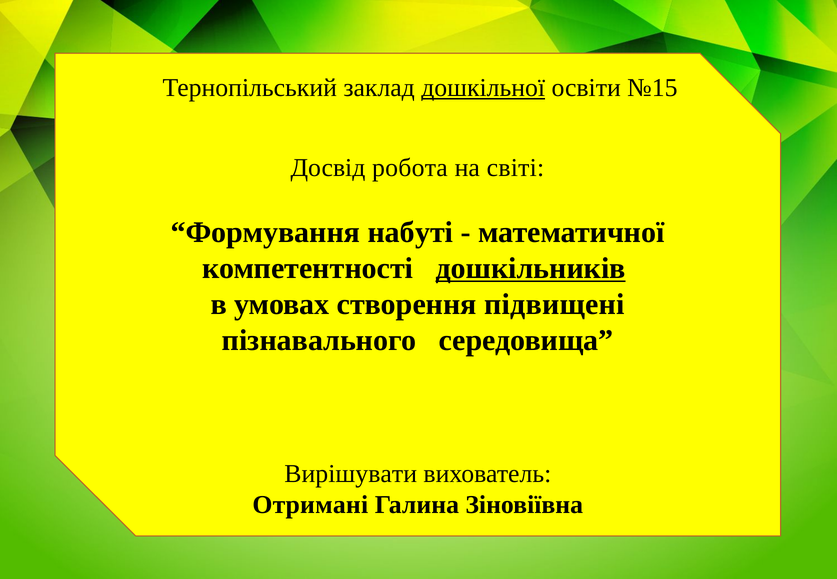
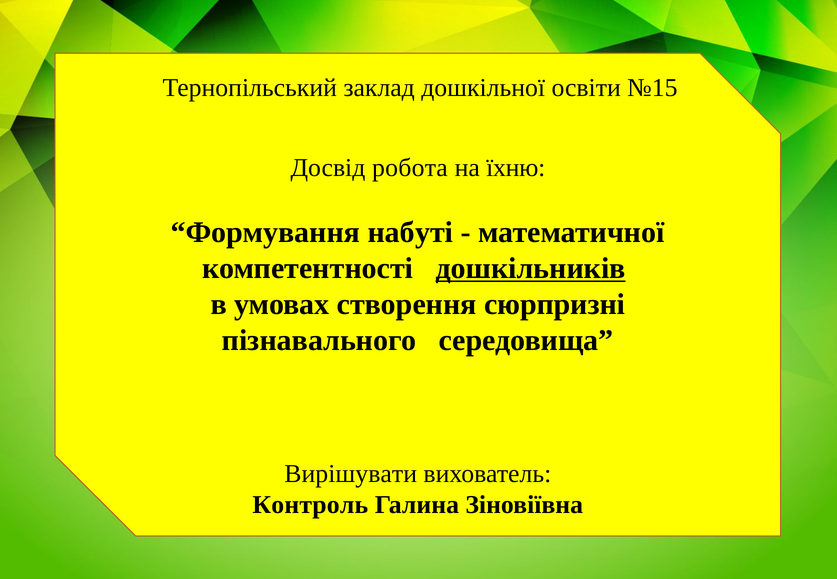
дошкільної underline: present -> none (483, 88)
світі: світі -> їхню (516, 168)
підвищені: підвищені -> сюрпризні (555, 305)
Отримані: Отримані -> Контроль (310, 505)
